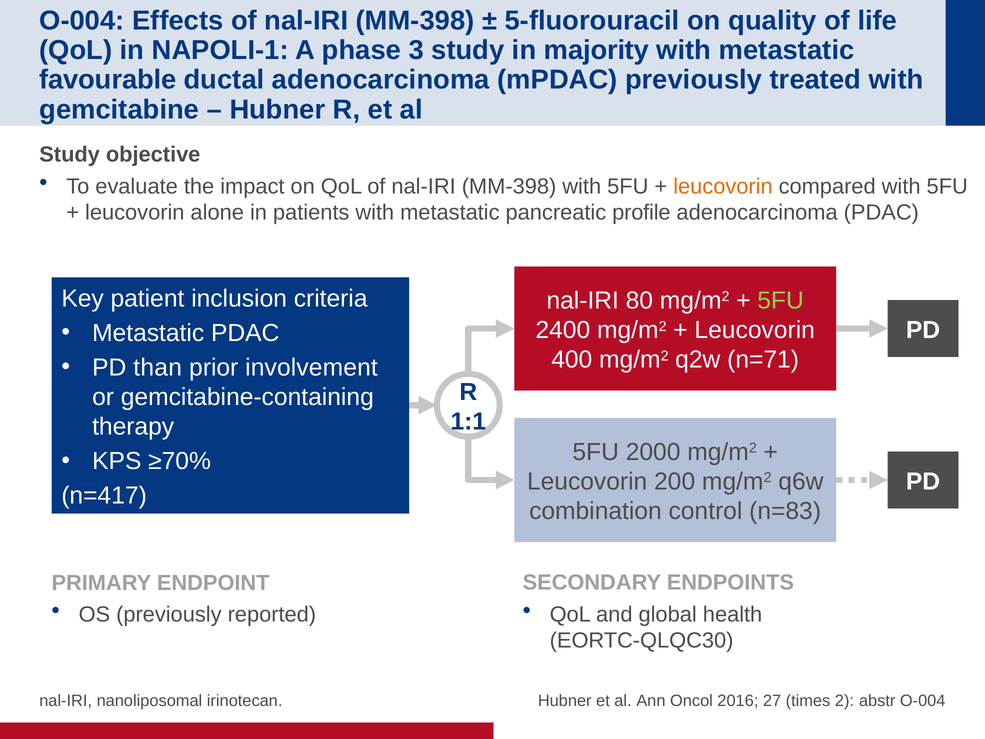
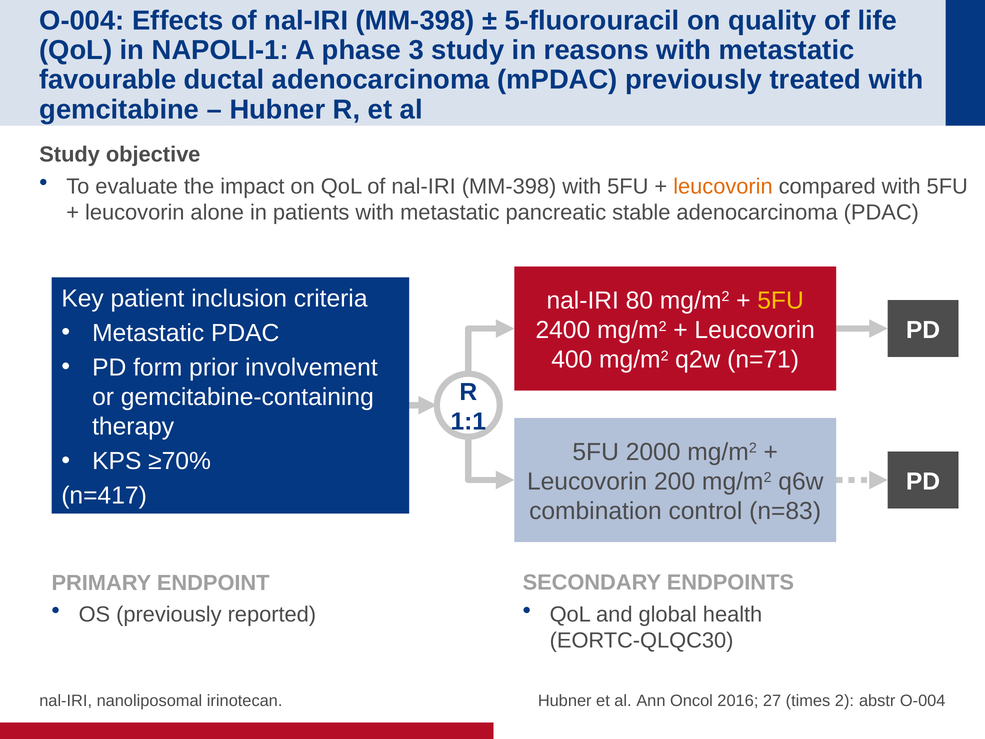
majority: majority -> reasons (596, 50)
profile: profile -> stable (641, 213)
5FU colour: light green -> yellow (781, 301)
than: than -> form (158, 367)
